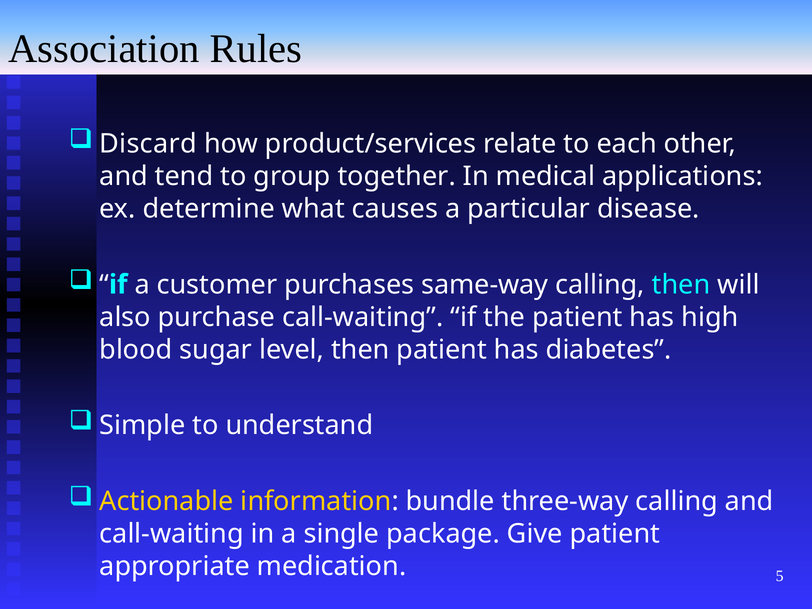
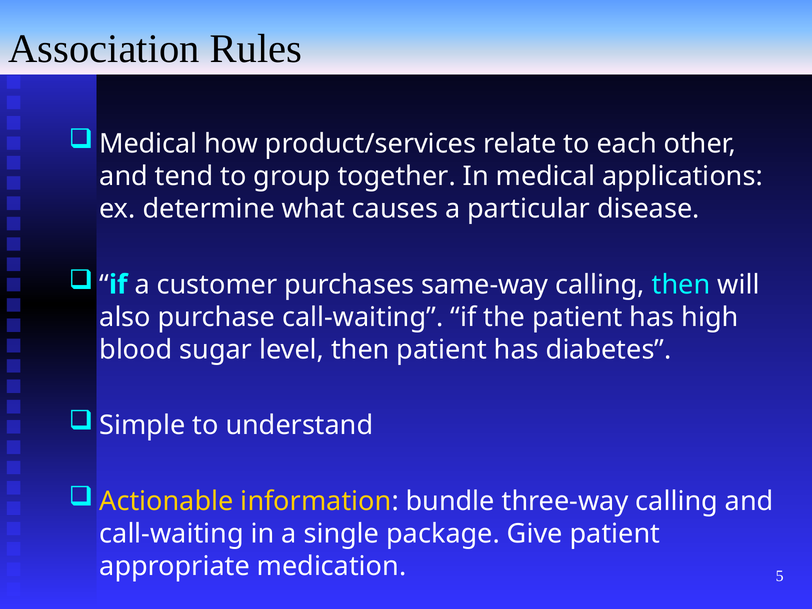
Discard: Discard -> Medical (148, 144)
